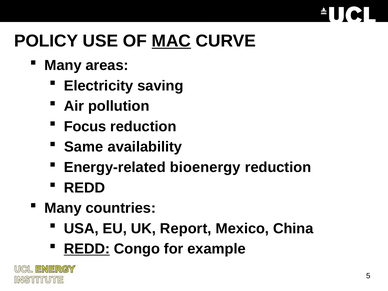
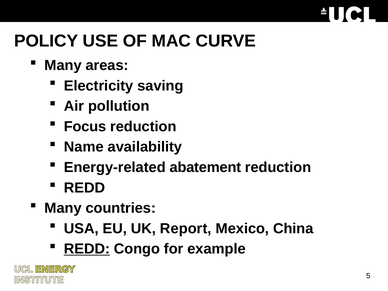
MAC underline: present -> none (171, 41)
Same: Same -> Name (84, 147)
bioenergy: bioenergy -> abatement (205, 167)
